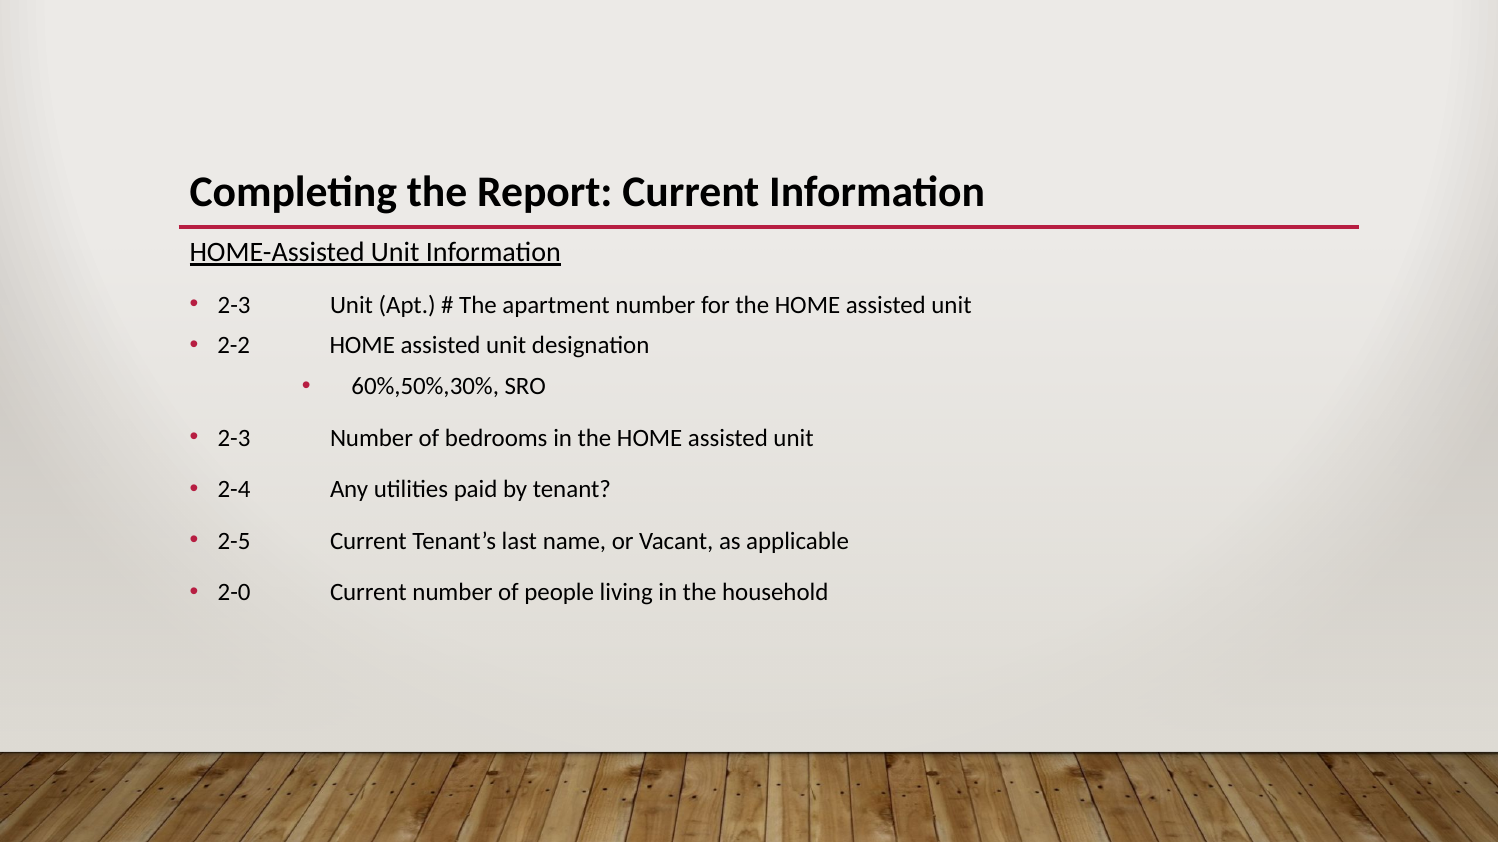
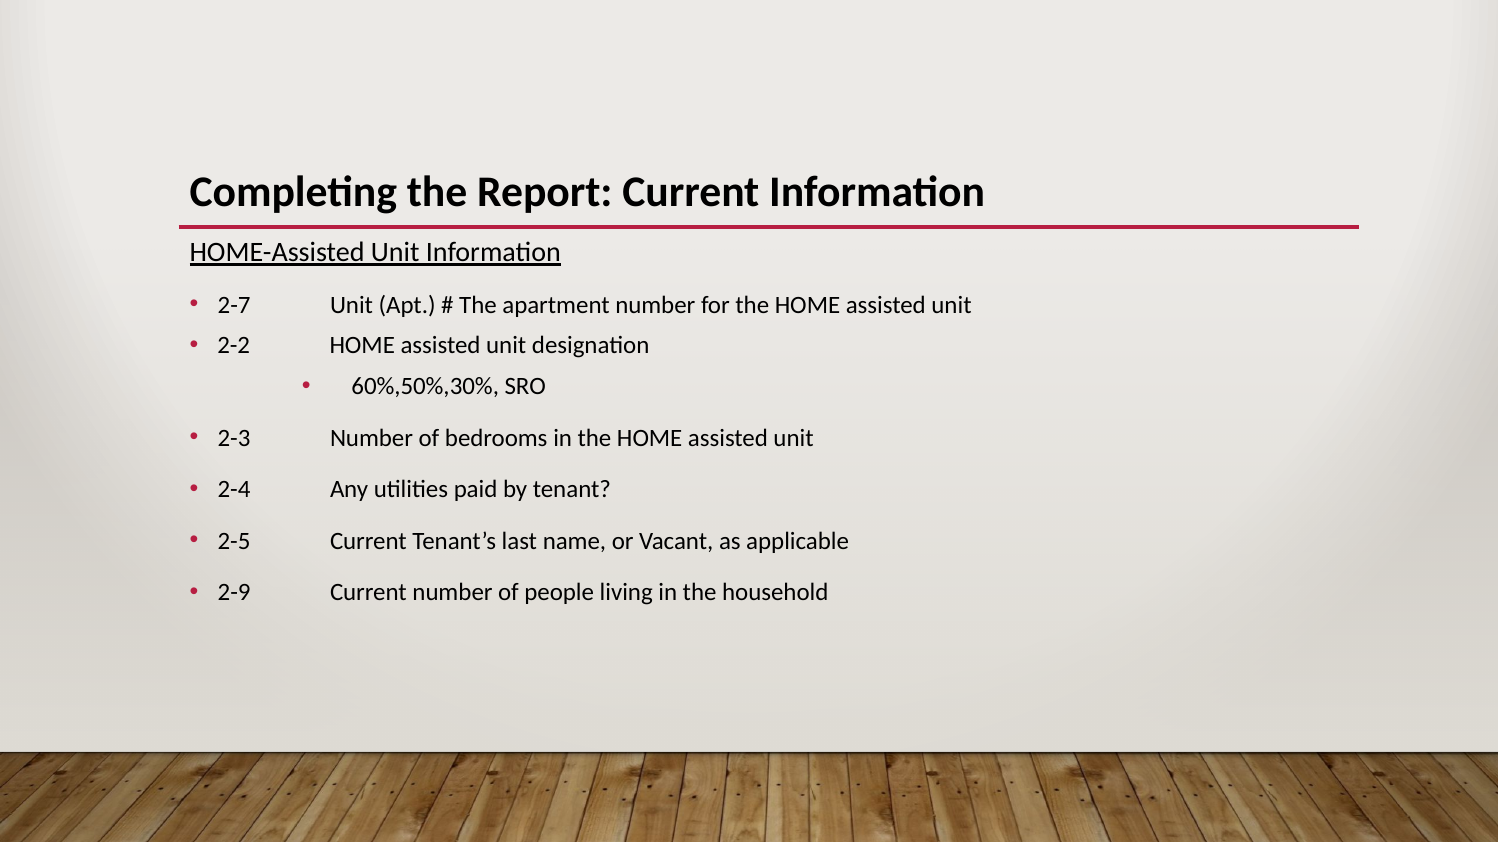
2-3: 2-3 -> 2-7 (234, 305)
2-0: 2-0 -> 2-9 (234, 593)
